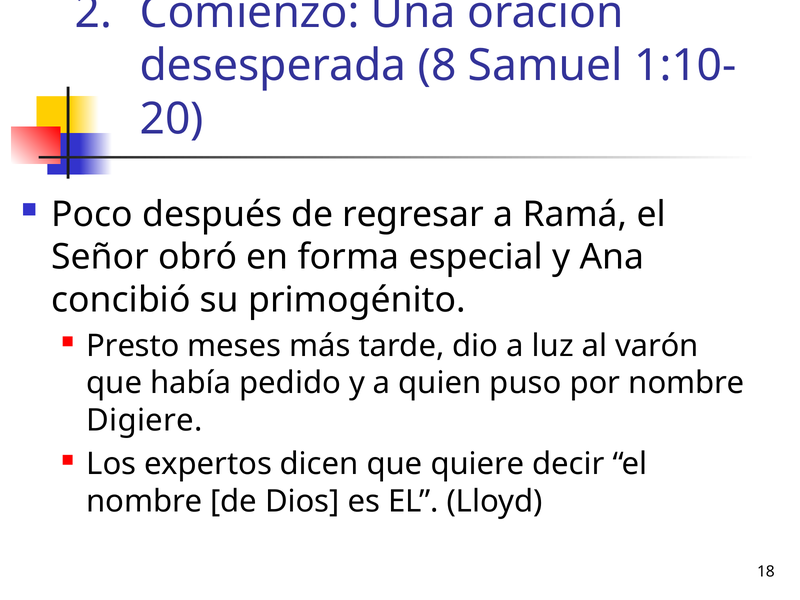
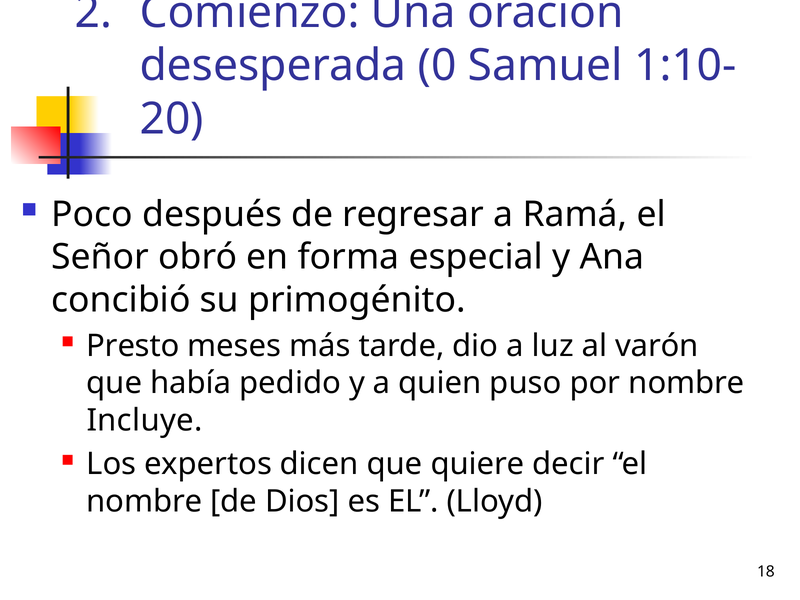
8: 8 -> 0 (437, 66)
Digiere: Digiere -> Incluye (144, 421)
